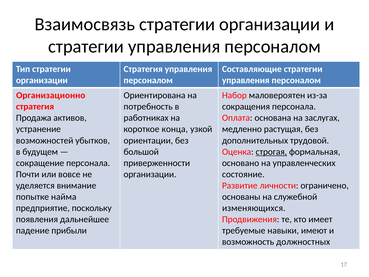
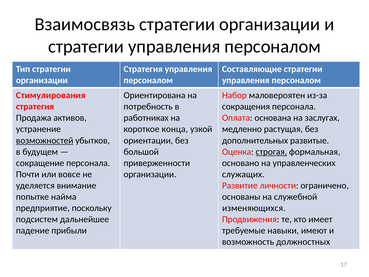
Организационно: Организационно -> Стимулирования (51, 95)
возможностей underline: none -> present (45, 140)
трудовой: трудовой -> развитые (310, 140)
состояние: состояние -> служащих (243, 174)
появления: появления -> подсистем (37, 219)
